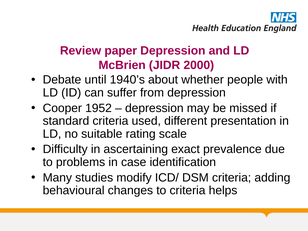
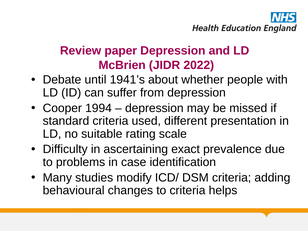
2000: 2000 -> 2022 (199, 65)
1940’s: 1940’s -> 1941’s (127, 80)
1952: 1952 -> 1994 (99, 108)
